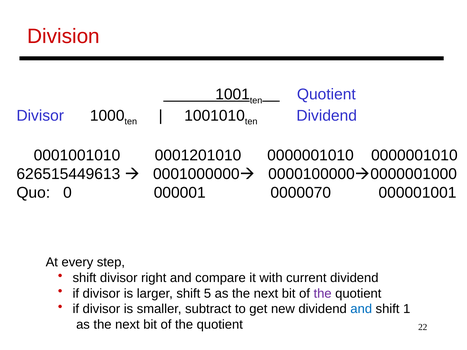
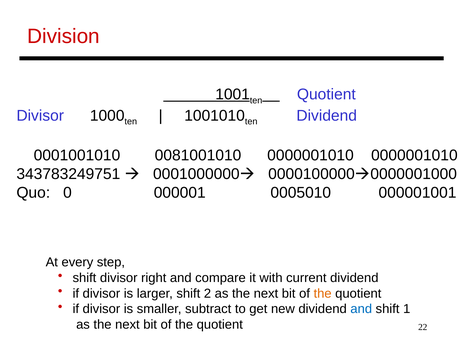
0001201010: 0001201010 -> 0081001010 (198, 156)
626515449613: 626515449613 -> 343783249751 (68, 174)
0000070: 0000070 -> 0005010 (301, 193)
5: 5 -> 2 (208, 294)
the colour: purple -> orange (323, 294)
